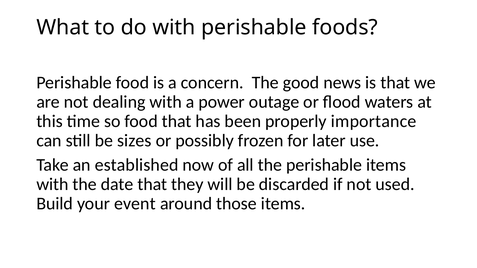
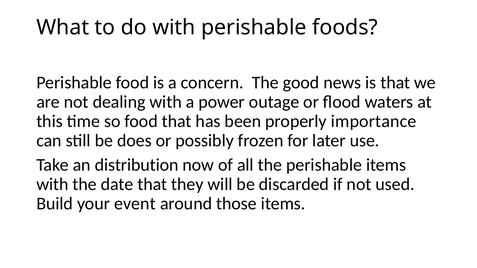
sizes: sizes -> does (134, 141)
established: established -> distribution (137, 165)
